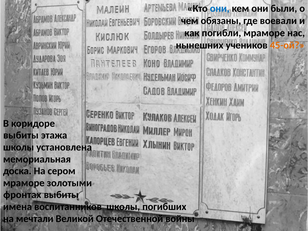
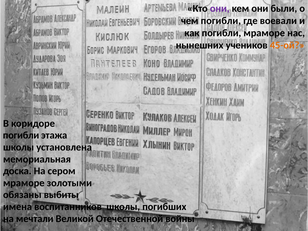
они colour: blue -> purple (220, 8)
чем обязаны: обязаны -> погибли (221, 21)
выбиты: выбиты -> погибли (21, 135)
фронтах: фронтах -> обязаны (22, 195)
